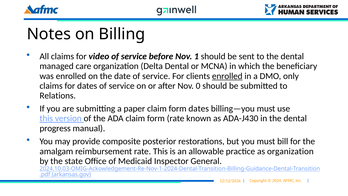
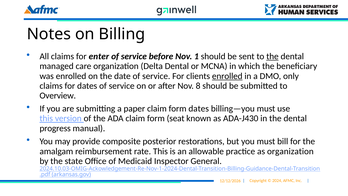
video: video -> enter (99, 56)
the underline: none -> present (272, 56)
0: 0 -> 8 (198, 86)
Relations: Relations -> Overview (58, 95)
form rate: rate -> seat (176, 118)
